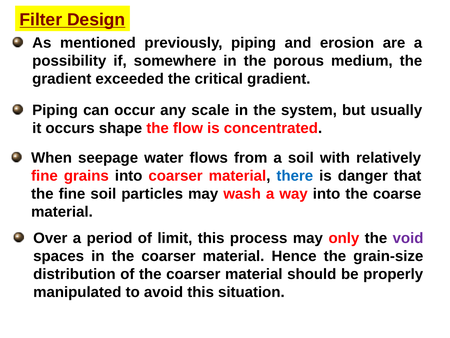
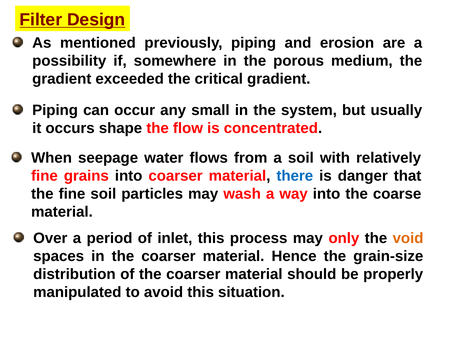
scale: scale -> small (210, 110)
limit: limit -> inlet (175, 238)
void colour: purple -> orange (408, 238)
